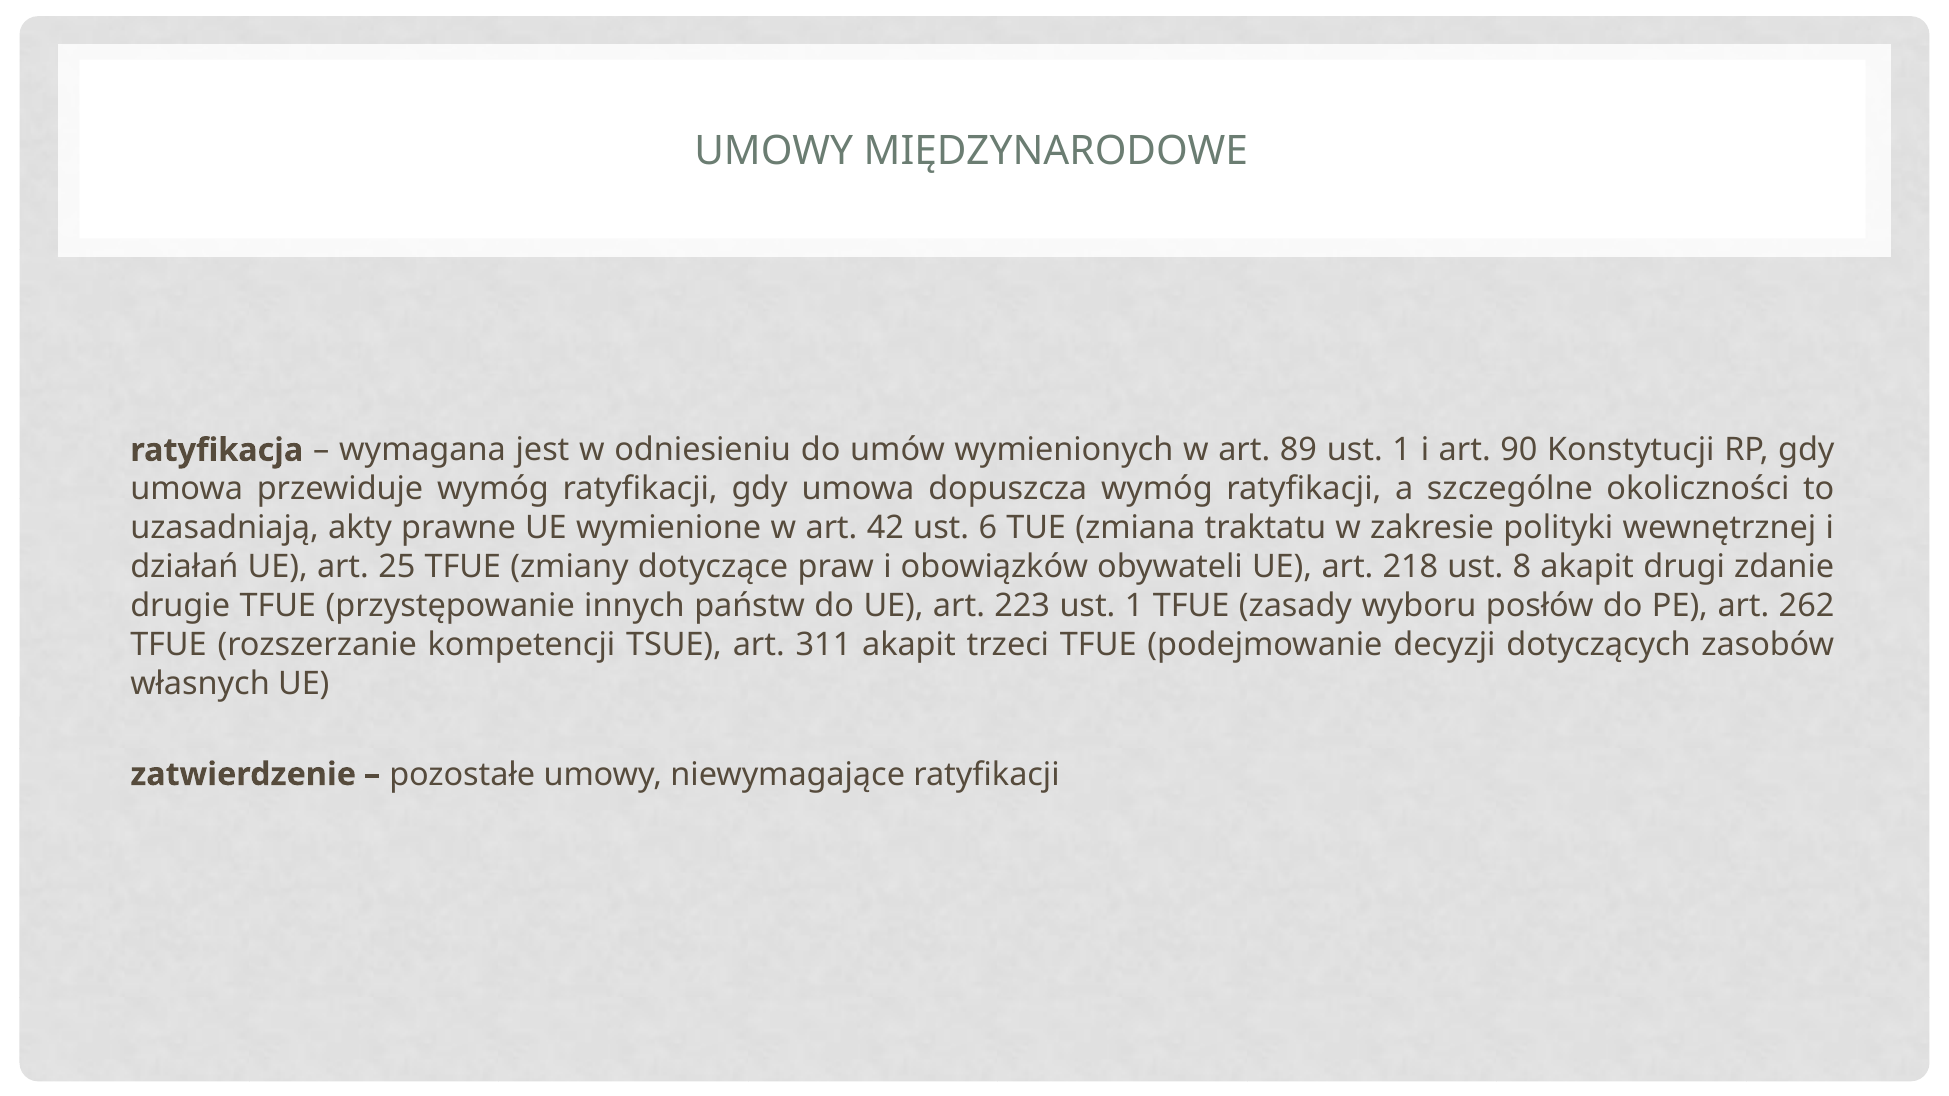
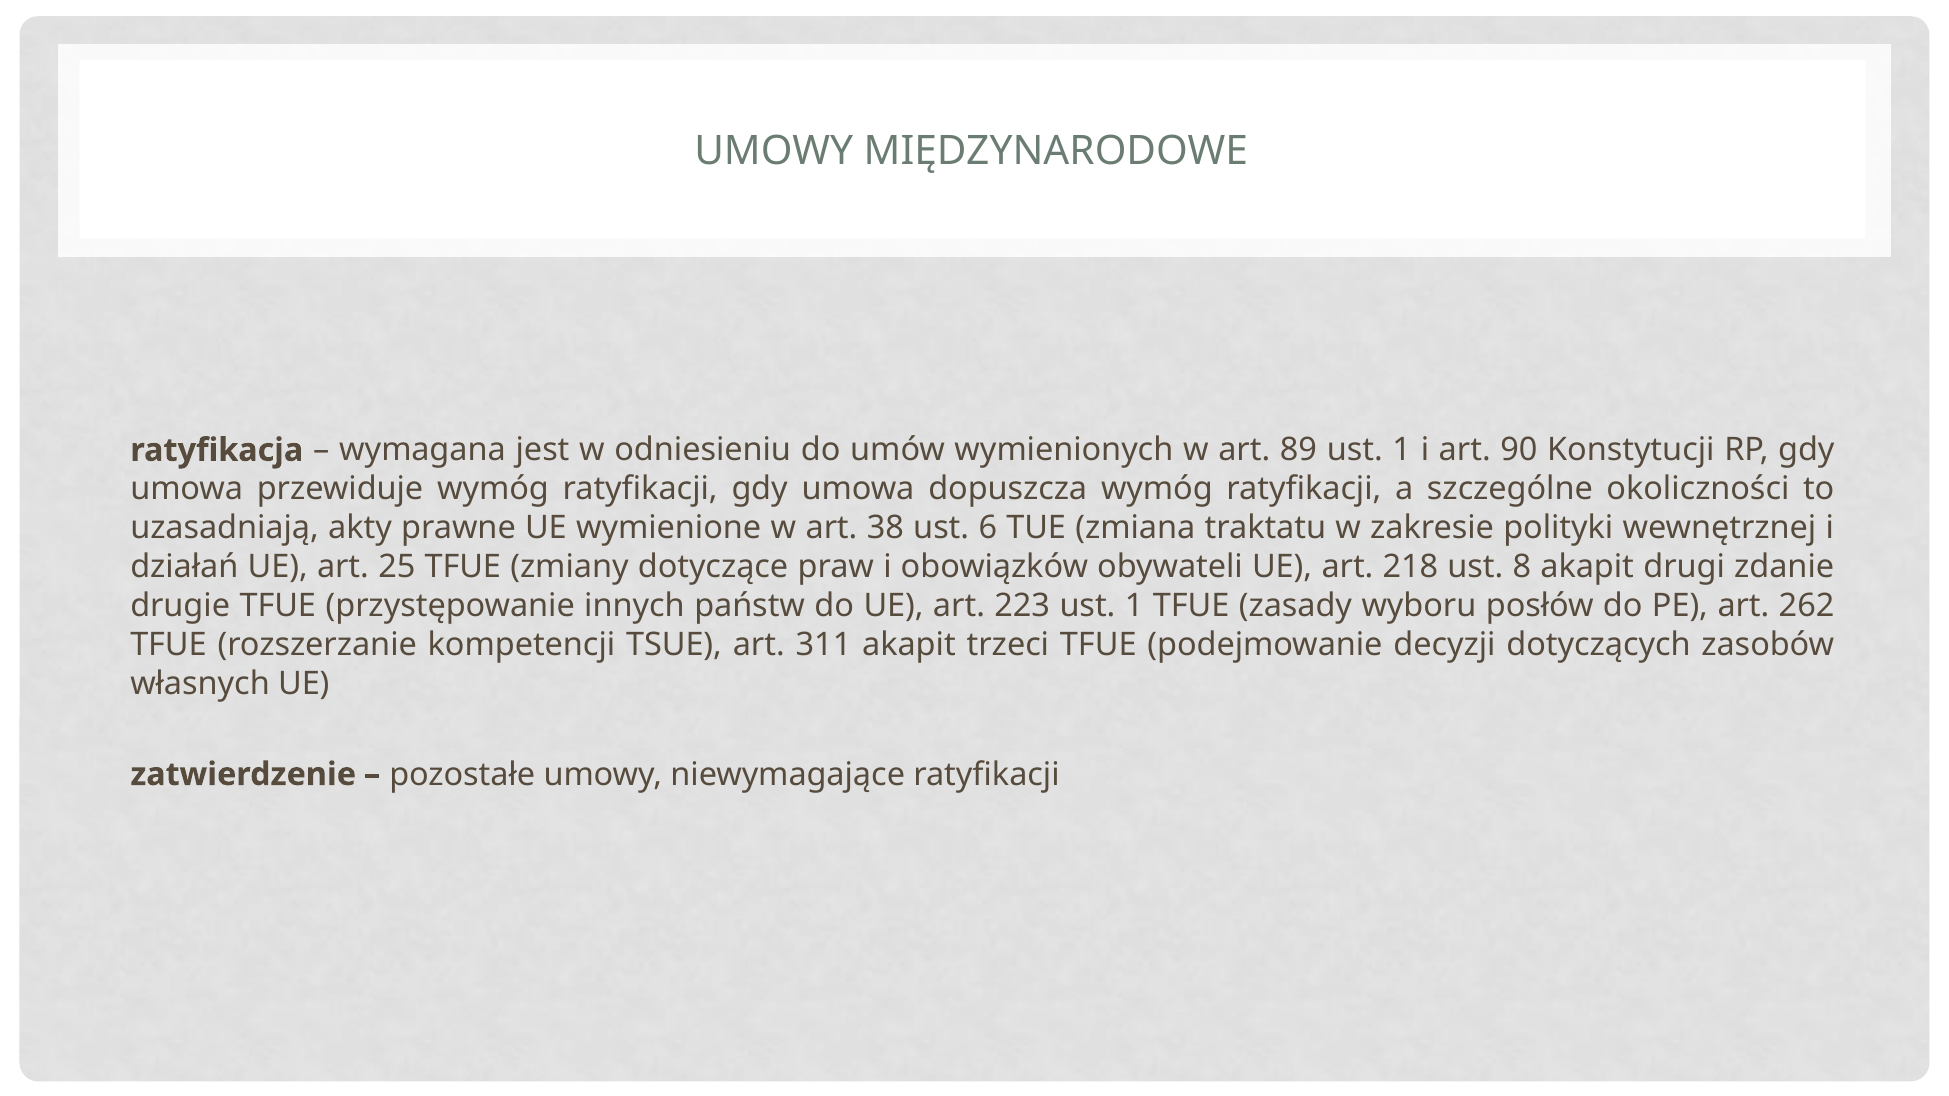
42: 42 -> 38 (885, 528)
